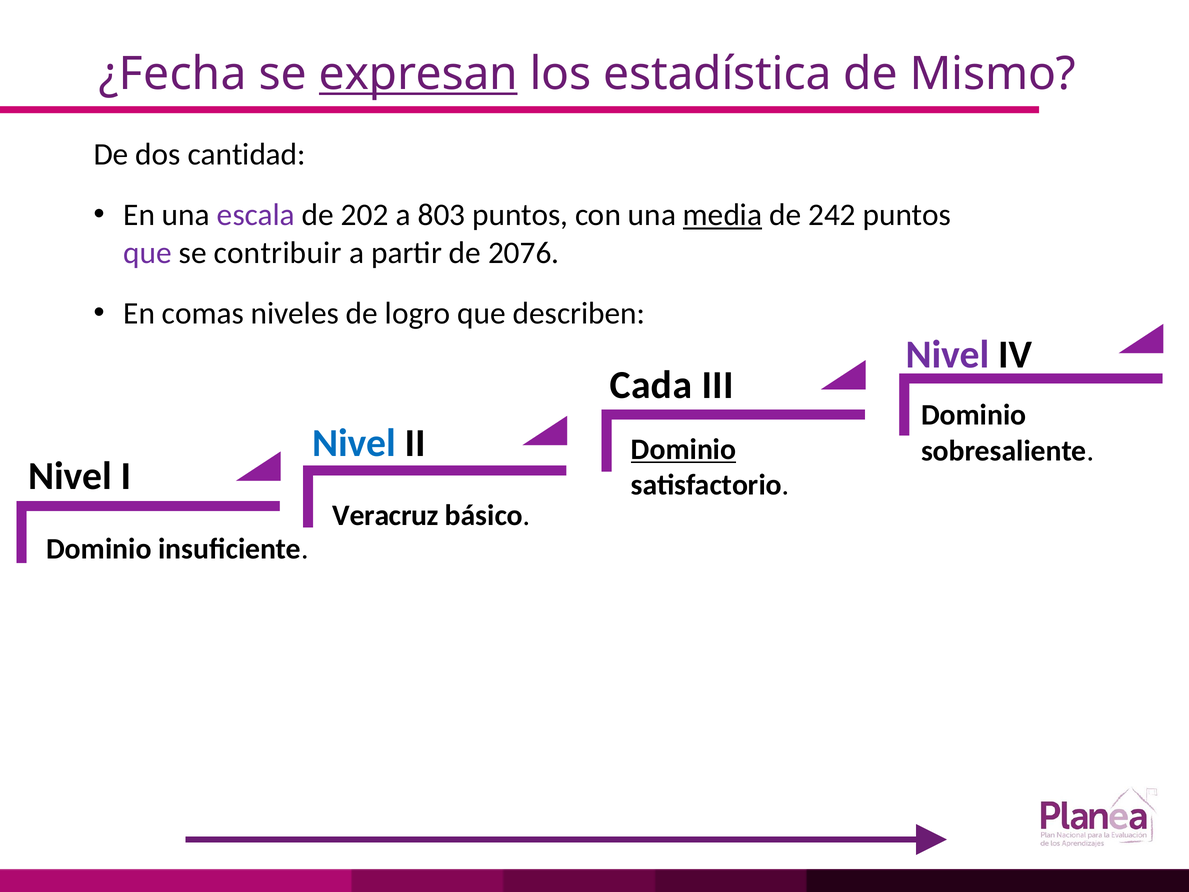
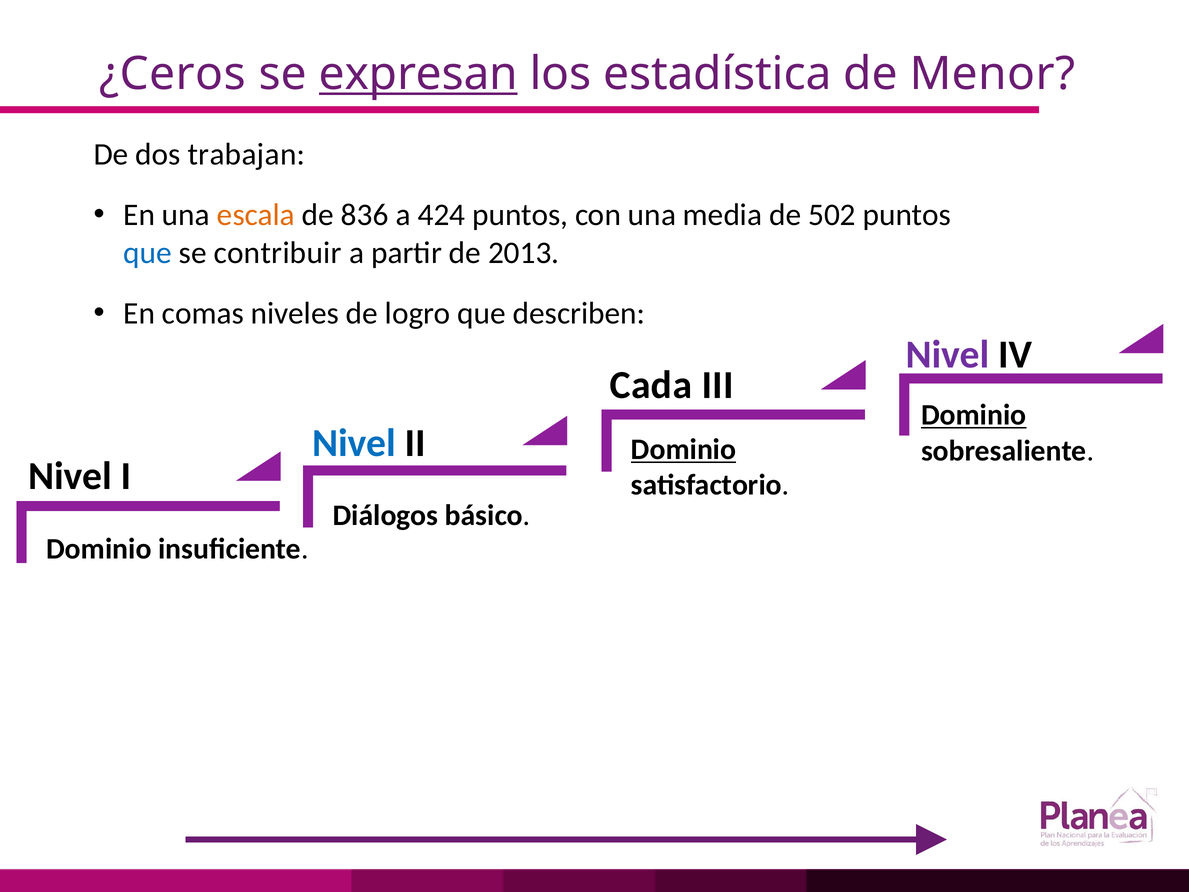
¿Fecha: ¿Fecha -> ¿Ceros (173, 74)
Mismo: Mismo -> Menor (993, 74)
cantidad: cantidad -> trabajan (246, 154)
escala colour: purple -> orange (256, 215)
202: 202 -> 836 (365, 215)
803: 803 -> 424 (441, 215)
media underline: present -> none (723, 215)
242: 242 -> 502 (832, 215)
que colour: purple -> blue (148, 253)
2076: 2076 -> 2013 (524, 253)
Dominio underline: none -> present (974, 415)
Veracruz: Veracruz -> Diálogos (385, 515)
